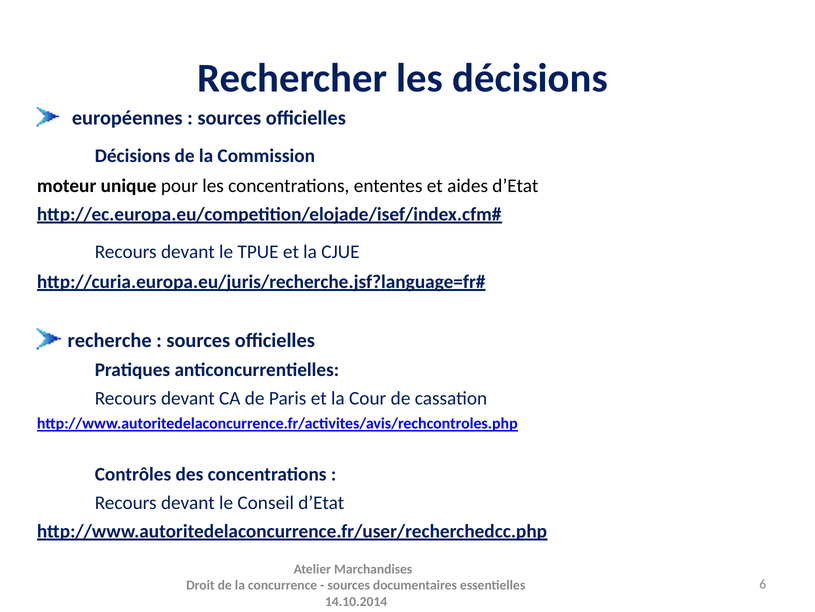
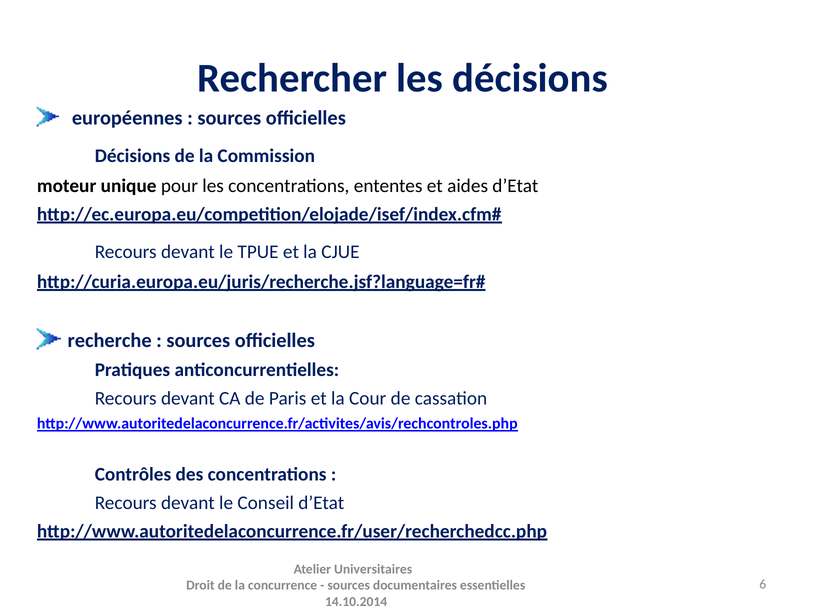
Marchandises: Marchandises -> Universitaires (373, 568)
